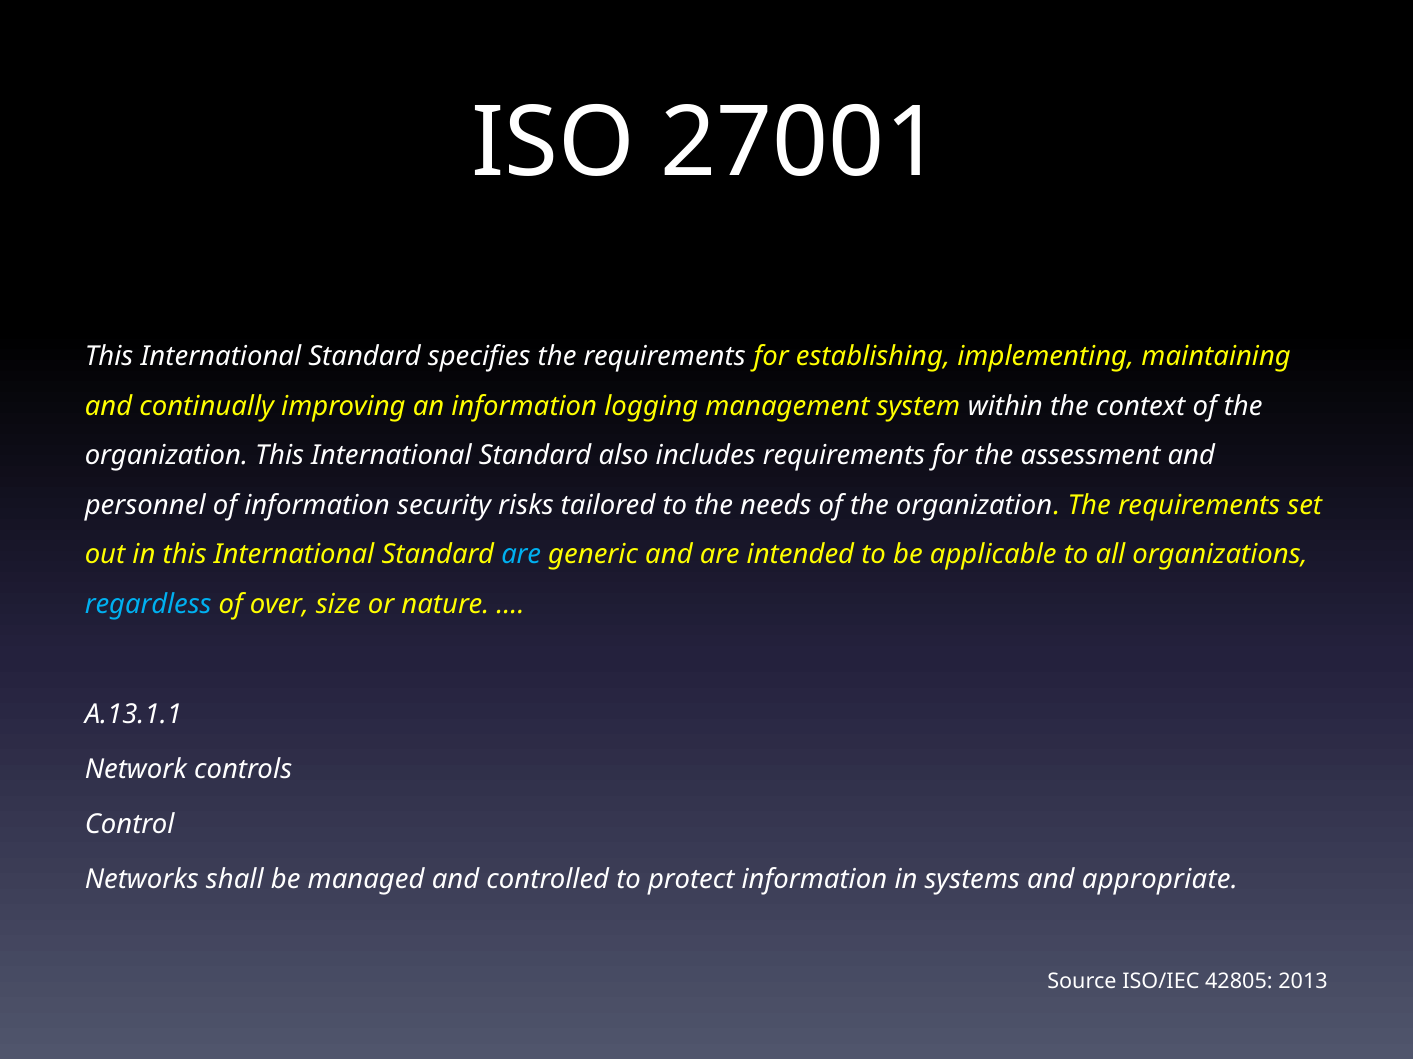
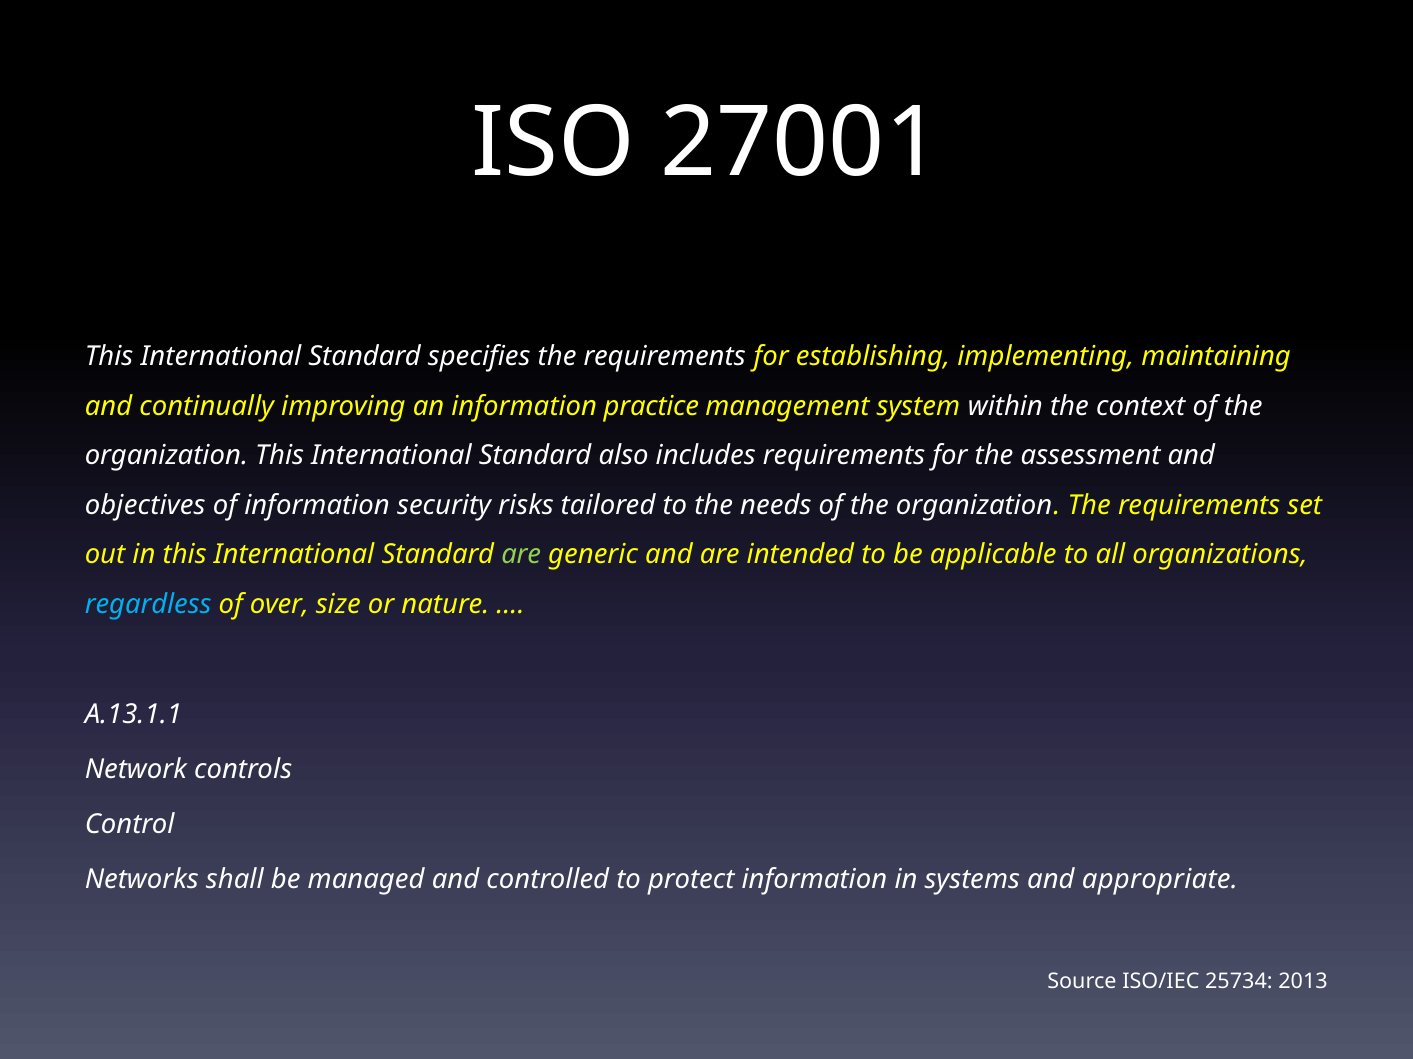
logging: logging -> practice (651, 406)
personnel: personnel -> objectives (145, 506)
are colour: light blue -> light green (521, 555)
42805: 42805 -> 25734 (1239, 982)
